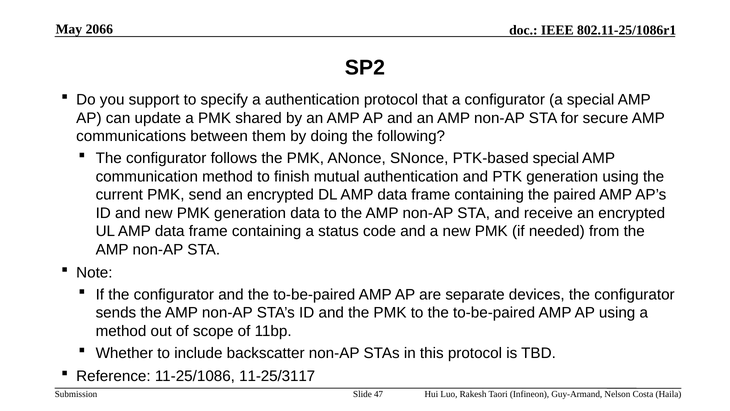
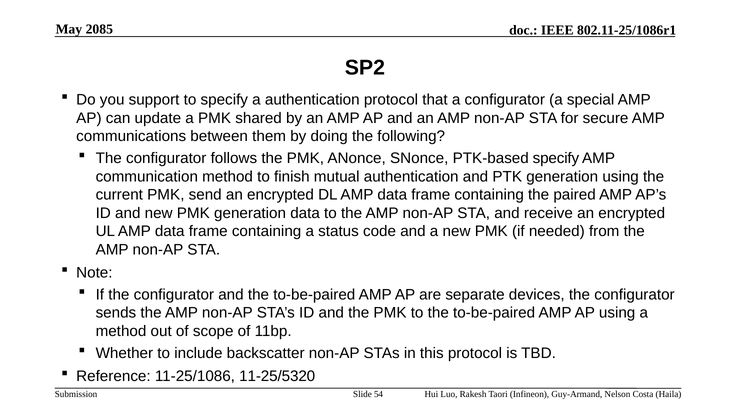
2066: 2066 -> 2085 (99, 29)
PTK-based special: special -> specify (556, 158)
11-25/3117: 11-25/3117 -> 11-25/5320 (277, 376)
47: 47 -> 54 (379, 394)
